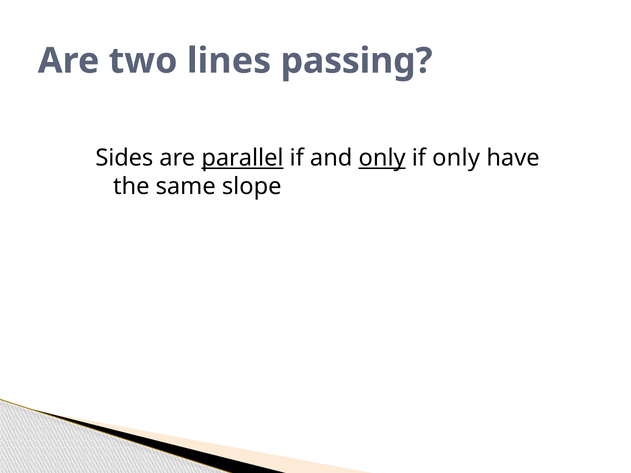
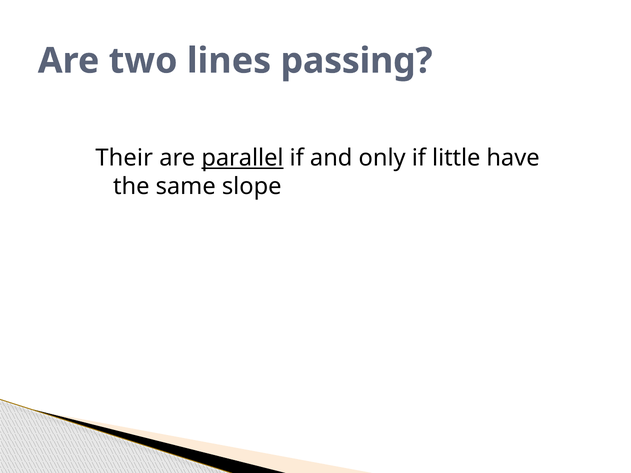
Sides: Sides -> Their (124, 158)
only underline: present -> none (382, 158)
if only: only -> little (456, 158)
